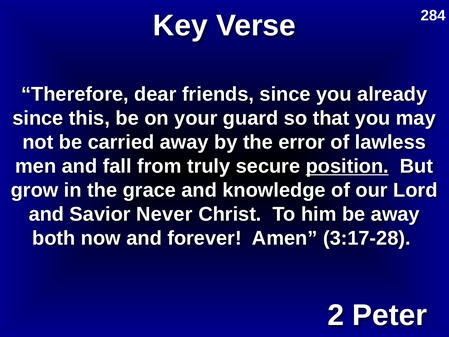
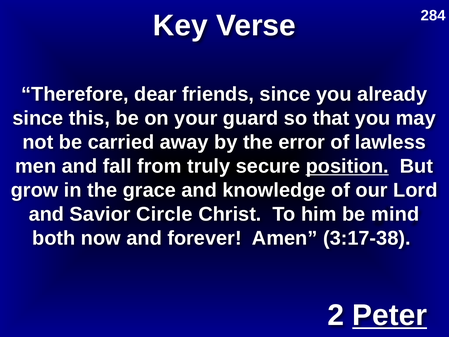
Never: Never -> Circle (164, 214)
be away: away -> mind (395, 214)
3:17-28: 3:17-28 -> 3:17-38 (367, 238)
Peter underline: none -> present (390, 315)
